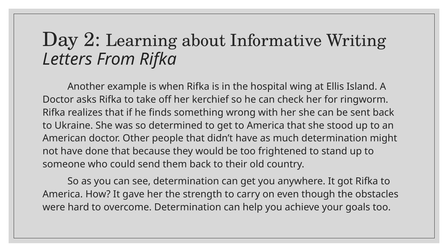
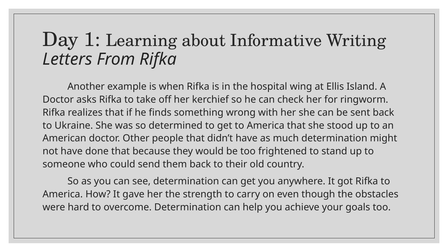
2: 2 -> 1 (92, 40)
